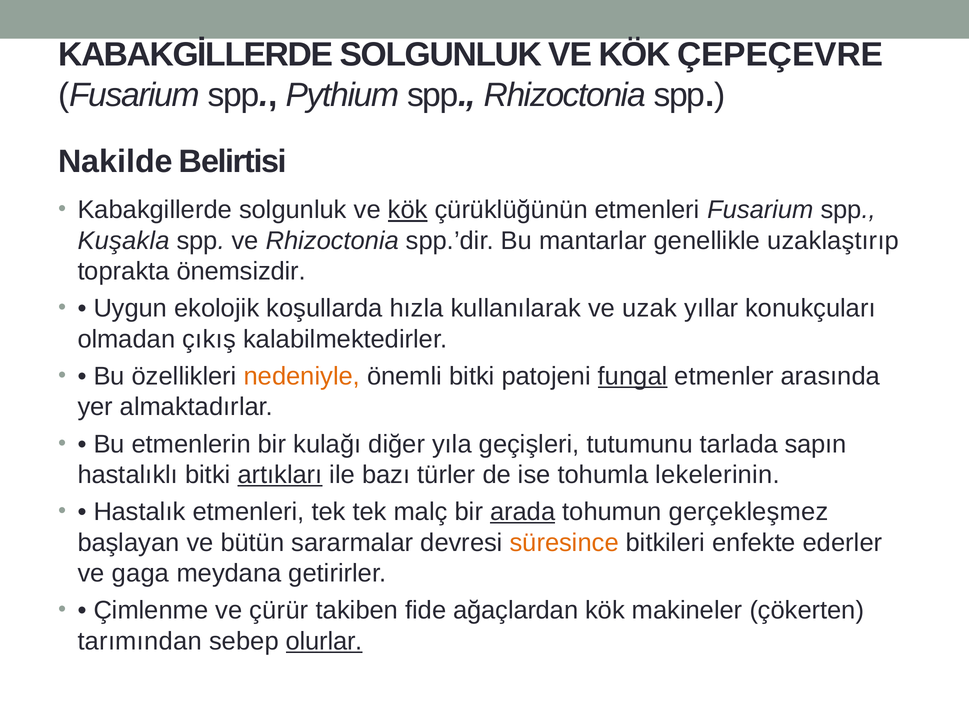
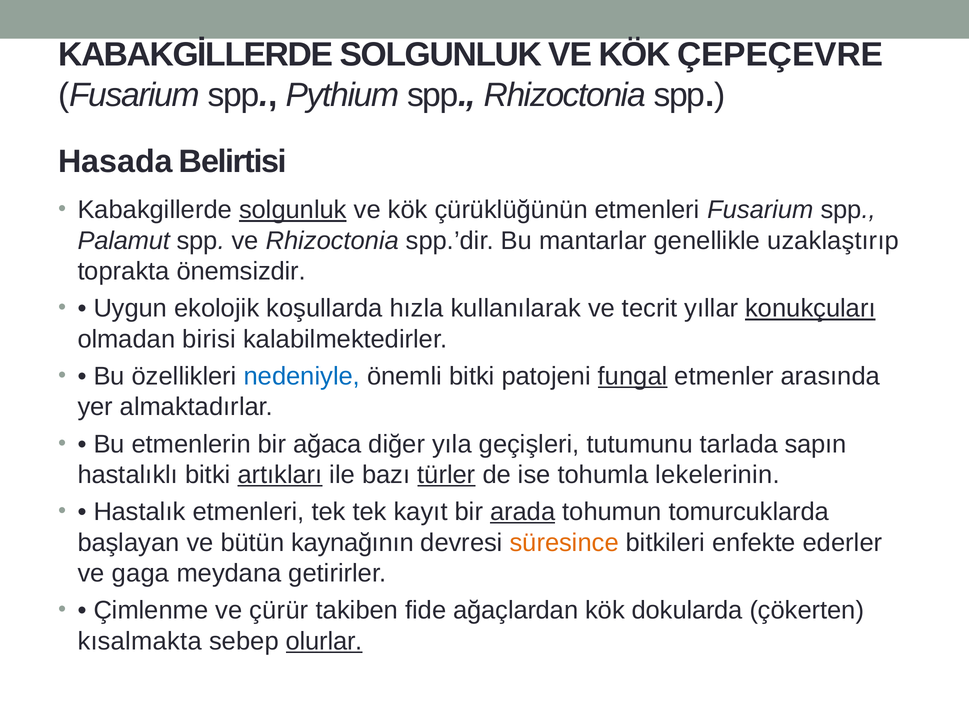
Nakilde: Nakilde -> Hasada (115, 162)
solgunluk underline: none -> present (293, 210)
kök underline: present -> none (408, 210)
Kuşakla: Kuşakla -> Palamut (124, 241)
uzak: uzak -> tecrit (650, 308)
konukçuları underline: none -> present (810, 308)
çıkış: çıkış -> birisi (209, 339)
nedeniyle colour: orange -> blue (302, 376)
kulağı: kulağı -> ağaca (327, 444)
türler underline: none -> present (446, 475)
malç: malç -> kayıt (421, 512)
gerçekleşmez: gerçekleşmez -> tomurcuklarda (749, 512)
sararmalar: sararmalar -> kaynağının (352, 542)
makineler: makineler -> dokularda (687, 610)
tarımından: tarımından -> kısalmakta (140, 641)
